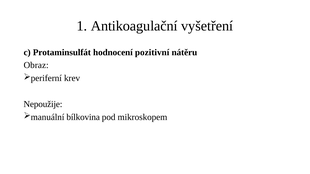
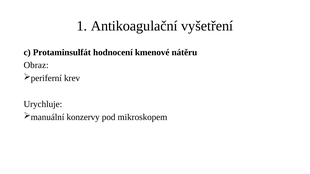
pozitivní: pozitivní -> kmenové (152, 52)
Nepoužije: Nepoužije -> Urychluje (43, 104)
bílkovina: bílkovina -> konzervy (83, 117)
